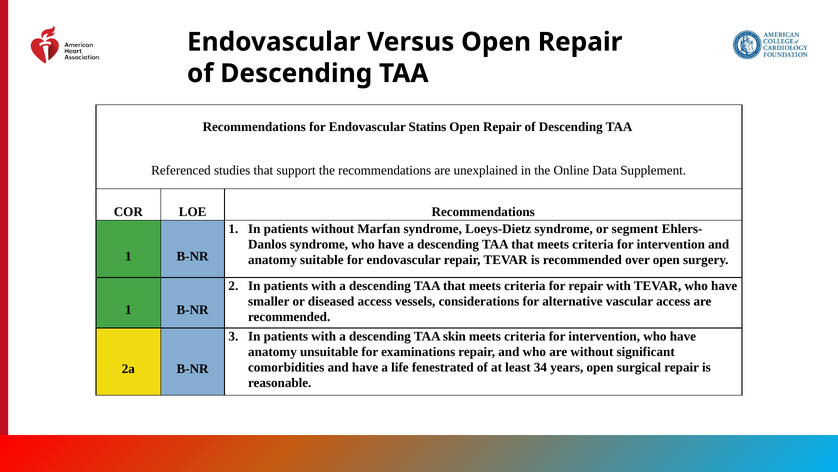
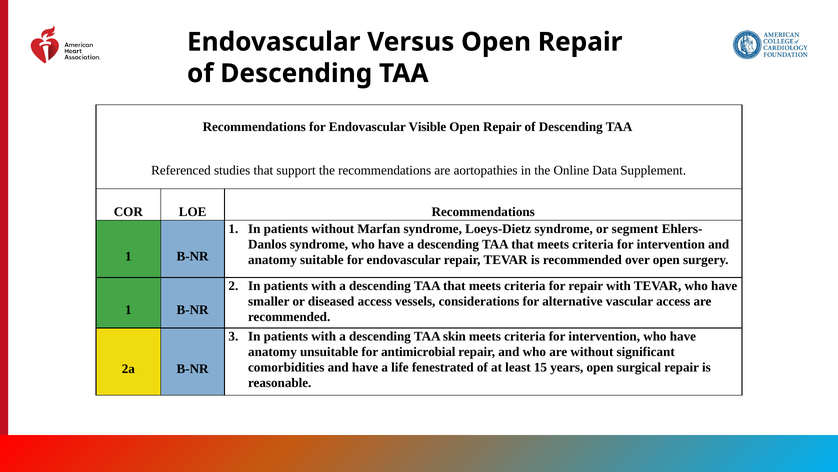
Statins: Statins -> Visible (427, 127)
unexplained: unexplained -> aortopathies (486, 170)
examinations: examinations -> antimicrobial (418, 351)
34: 34 -> 15 (540, 367)
